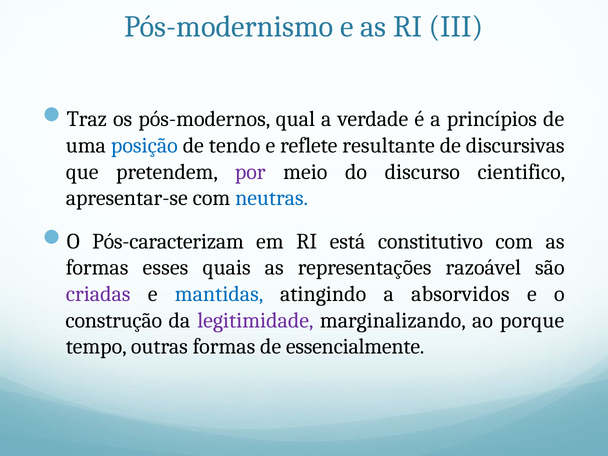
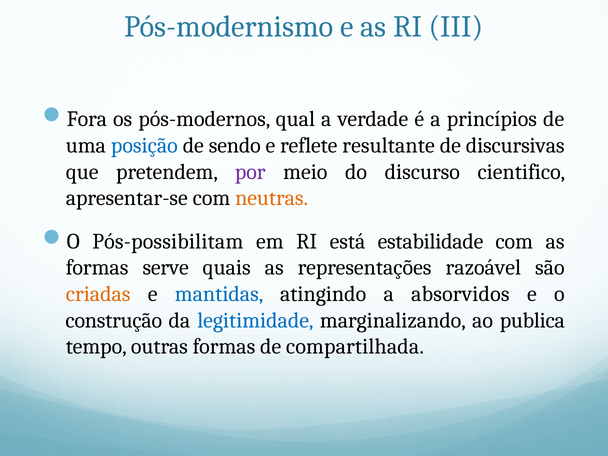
Traz: Traz -> Fora (87, 119)
tendo: tendo -> sendo (235, 145)
neutras colour: blue -> orange (272, 198)
Pós-caracterizam: Pós-caracterizam -> Pós-possibilitam (168, 241)
constitutivo: constitutivo -> estabilidade (430, 241)
esses: esses -> serve (166, 268)
criadas colour: purple -> orange (98, 294)
legitimidade colour: purple -> blue (255, 320)
porque: porque -> publica (532, 320)
essencialmente: essencialmente -> compartilhada (355, 347)
